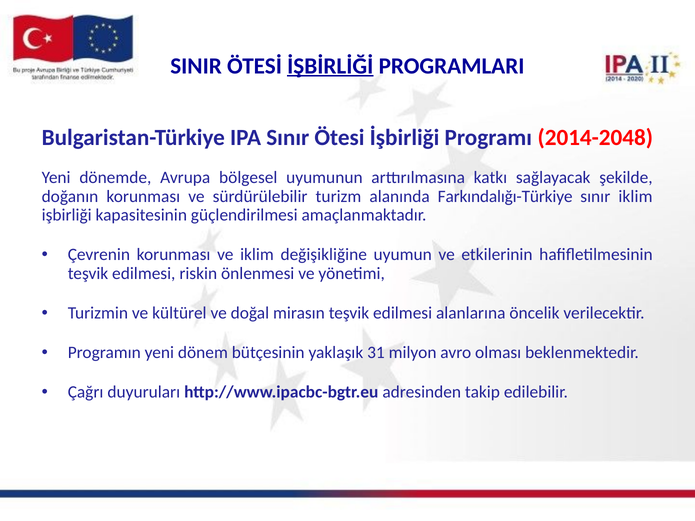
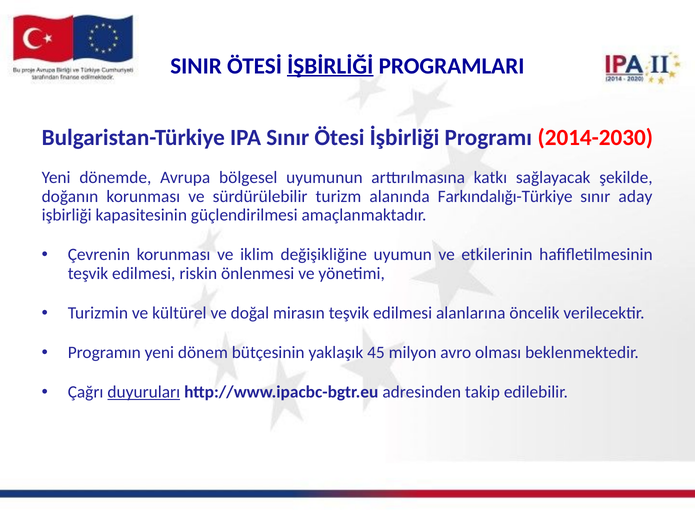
2014-2048: 2014-2048 -> 2014-2030 (595, 137)
sınır iklim: iklim -> aday (635, 196)
31: 31 -> 45 (376, 353)
duyuruları underline: none -> present (144, 392)
